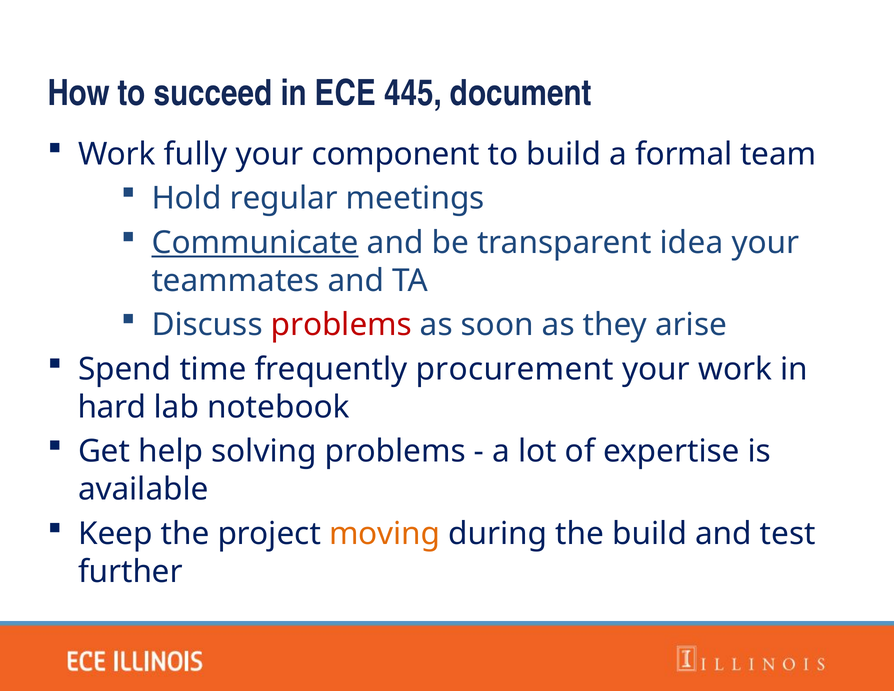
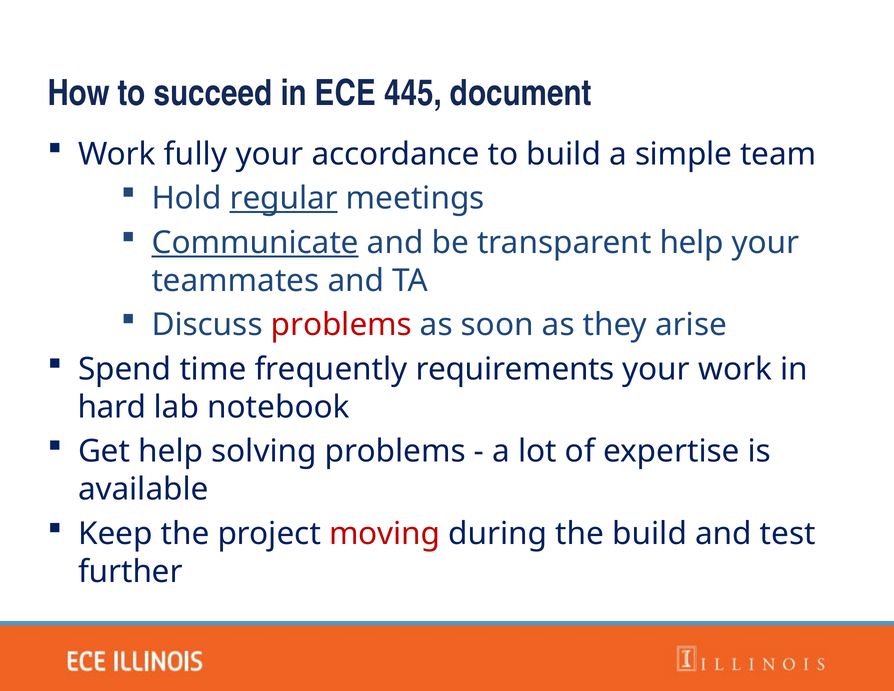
component: component -> accordance (396, 154)
formal: formal -> simple (684, 154)
regular underline: none -> present (284, 198)
transparent idea: idea -> help (692, 243)
procurement: procurement -> requirements (515, 369)
moving colour: orange -> red (385, 534)
